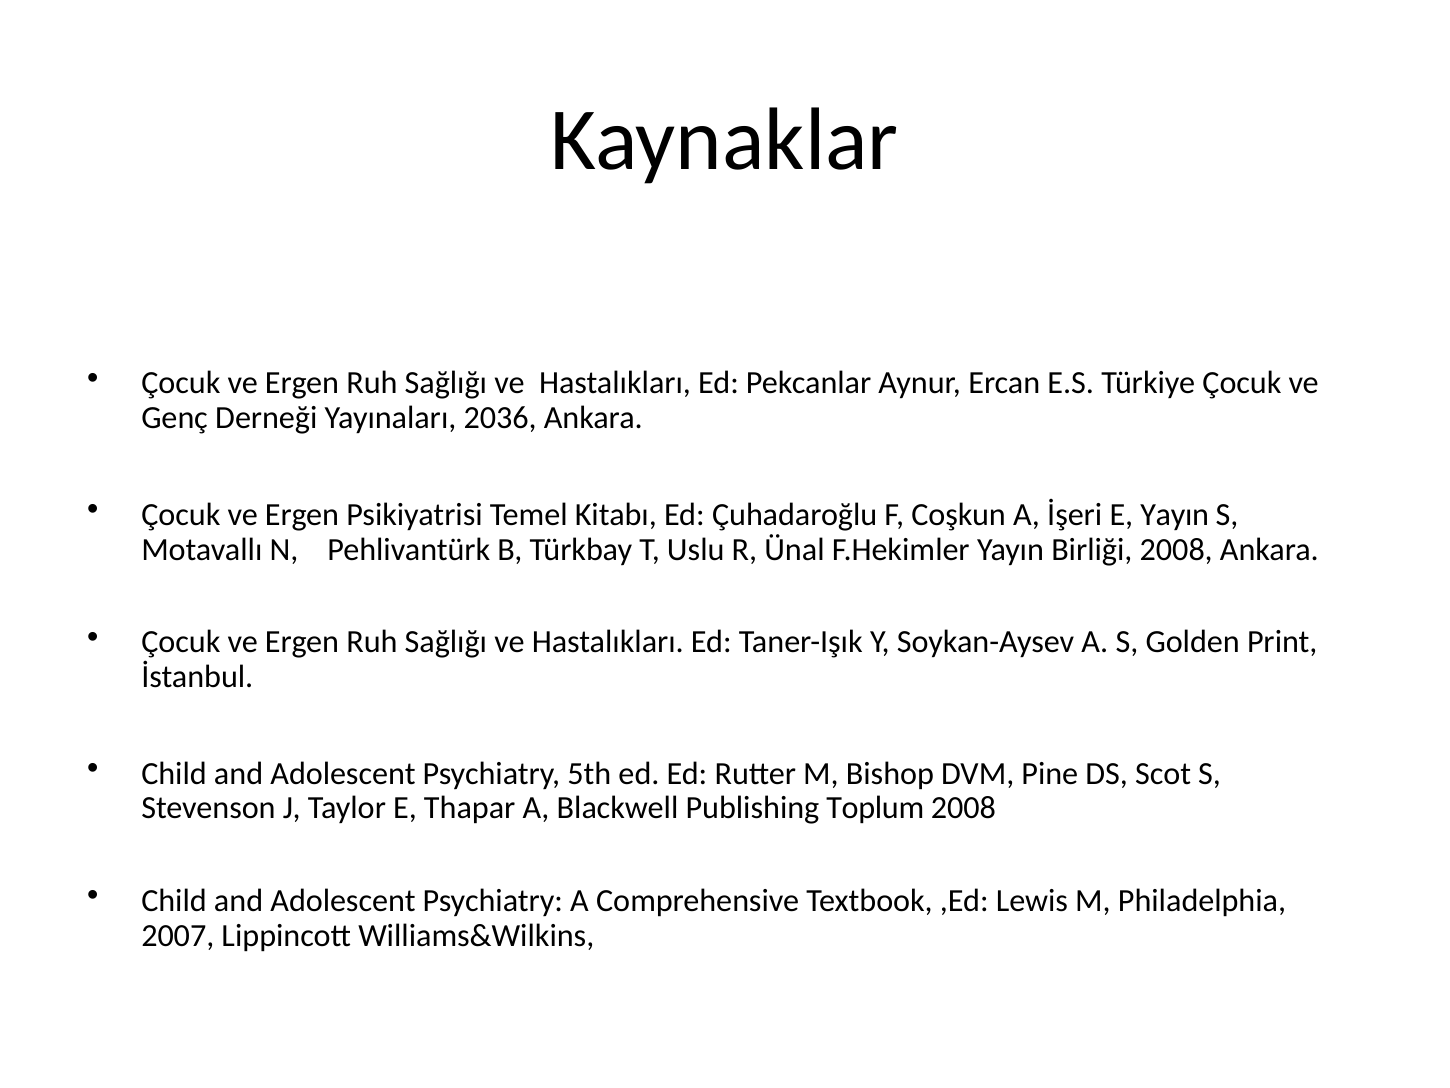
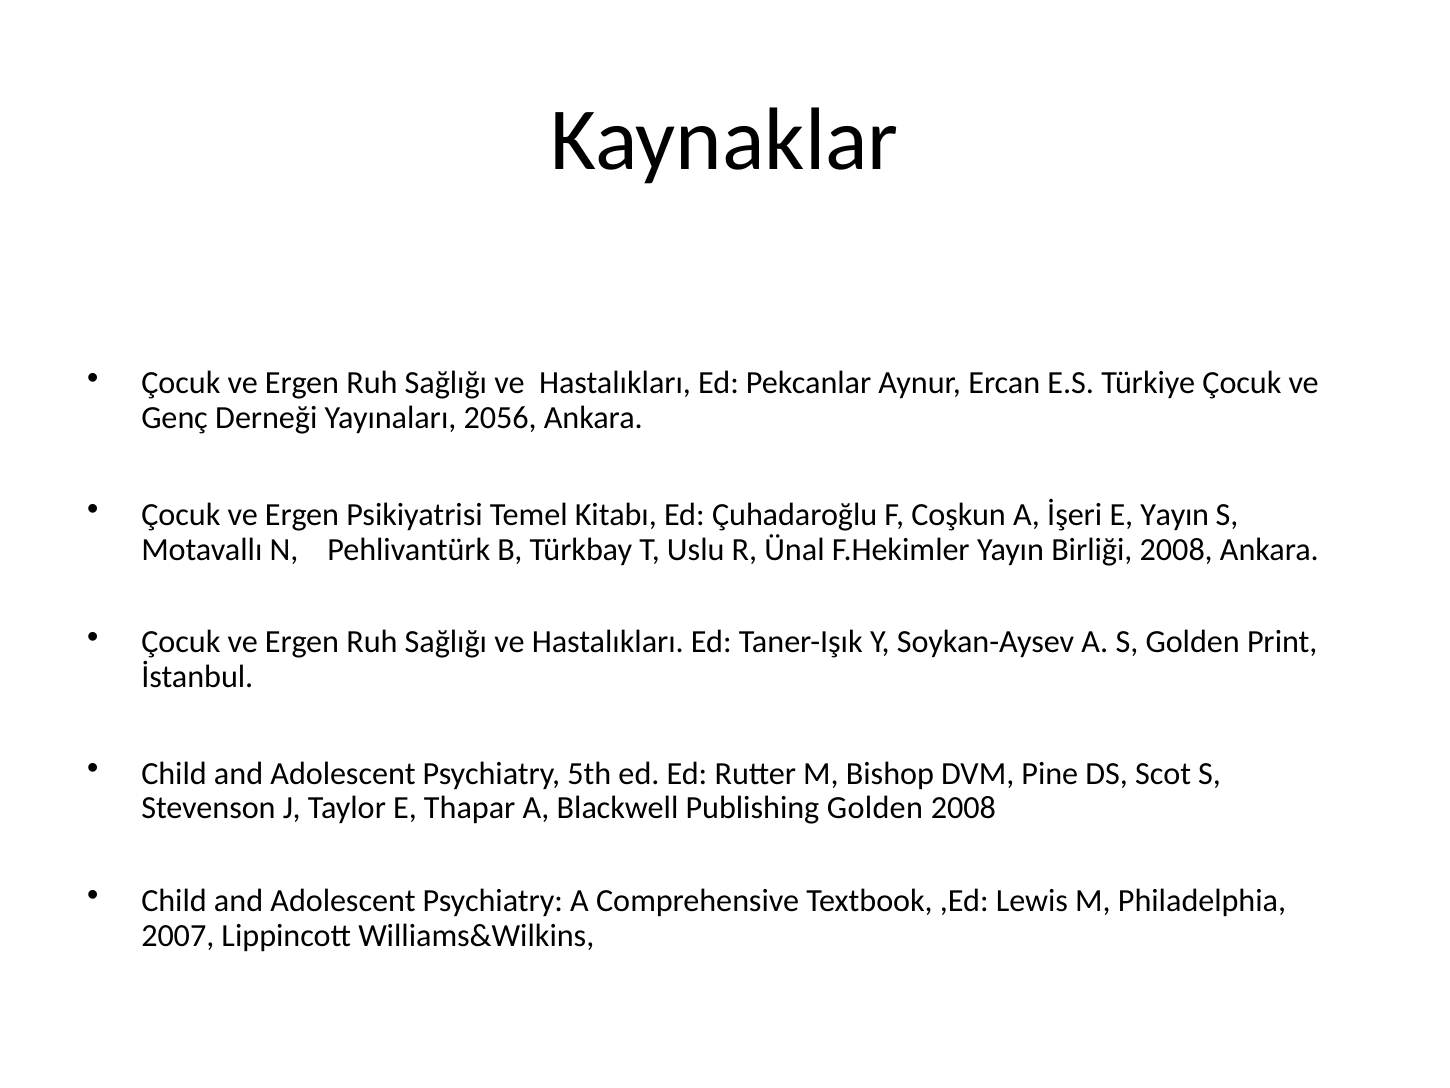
2036: 2036 -> 2056 (500, 418)
Publishing Toplum: Toplum -> Golden (875, 808)
